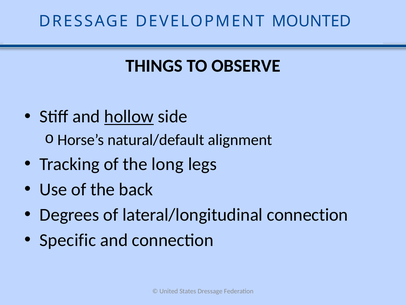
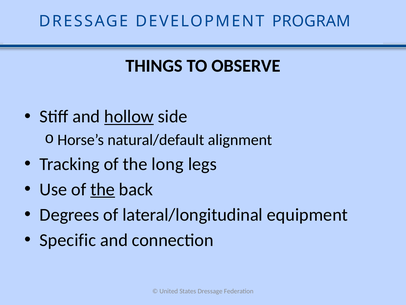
MOUNTED: MOUNTED -> PROGRAM (311, 21)
the underline: none -> present (103, 189)
lateral/longitudinal connection: connection -> equipment (307, 214)
